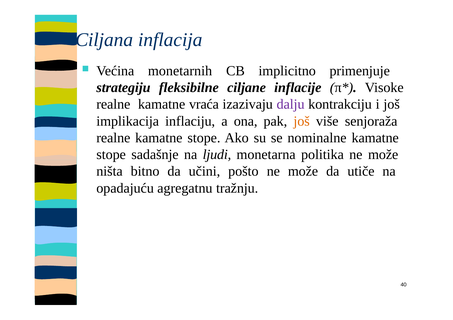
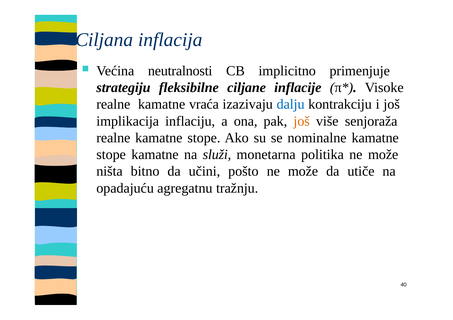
monetarnih: monetarnih -> neutralnosti (180, 71)
dalju colour: purple -> blue (291, 104)
stope sadašnje: sadašnje -> kamatne (155, 155)
ljudi: ljudi -> služi (217, 155)
